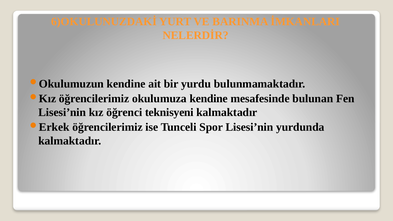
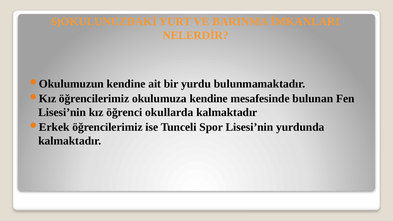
teknisyeni: teknisyeni -> okullarda (169, 112)
